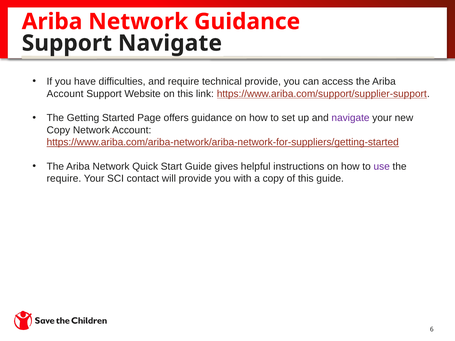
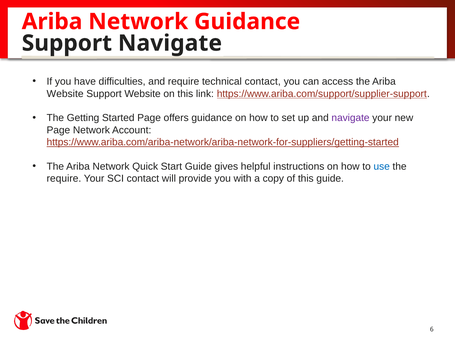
technical provide: provide -> contact (263, 82)
Account: Account -> Website (65, 94)
Copy: Copy -> Page (58, 130)
use colour: purple -> blue (382, 167)
